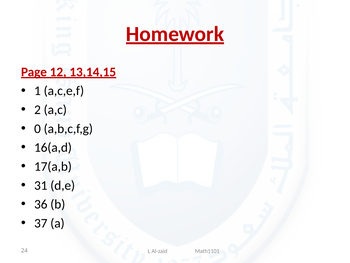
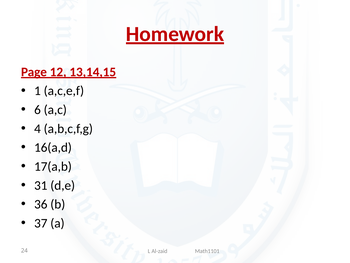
2: 2 -> 6 (37, 110)
0: 0 -> 4 (37, 128)
